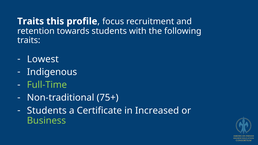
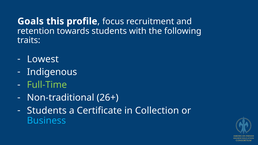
Traits: Traits -> Goals (31, 21)
75+: 75+ -> 26+ (108, 98)
Increased: Increased -> Collection (157, 111)
Business colour: light green -> light blue (46, 121)
